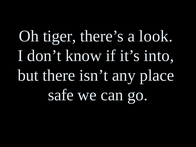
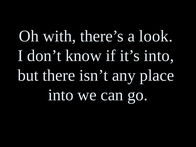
tiger: tiger -> with (59, 36)
safe: safe -> into (61, 95)
